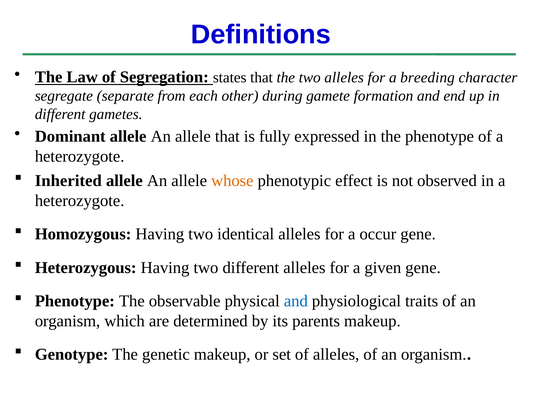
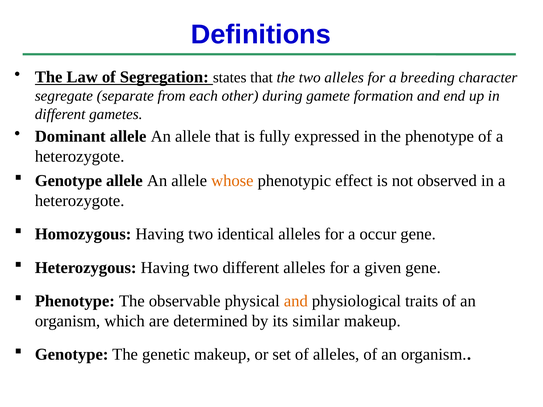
Inherited: Inherited -> Genotype (68, 181)
and colour: blue -> orange (296, 301)
parents: parents -> similar (316, 321)
